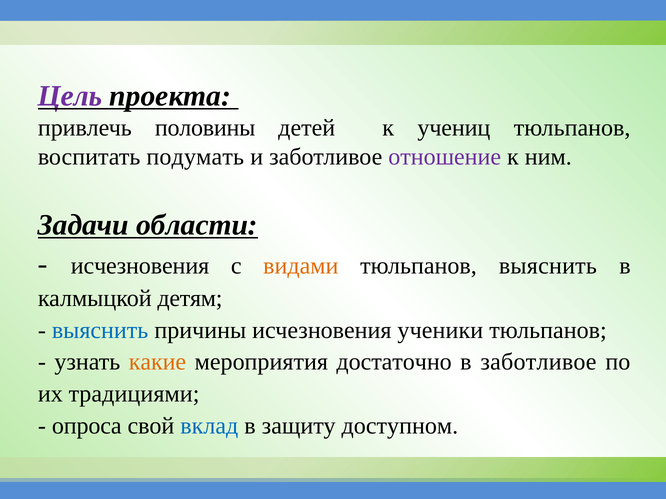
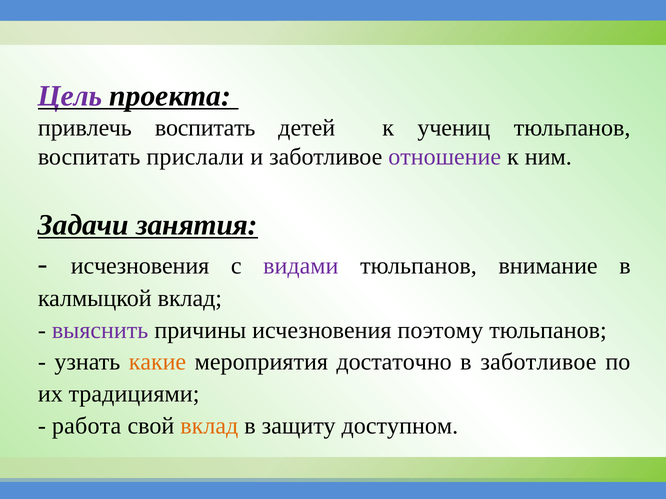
привлечь половины: половины -> воспитать (205, 128)
подумать: подумать -> прислали (195, 157)
области: области -> занятия (197, 225)
видами colour: orange -> purple (301, 266)
тюльпанов выяснить: выяснить -> внимание (548, 266)
калмыцкой детям: детям -> вклад (190, 299)
выяснить colour: blue -> purple (100, 331)
ученики: ученики -> поэтому (440, 331)
опроса: опроса -> работа (87, 426)
вклад colour: blue -> orange (209, 426)
